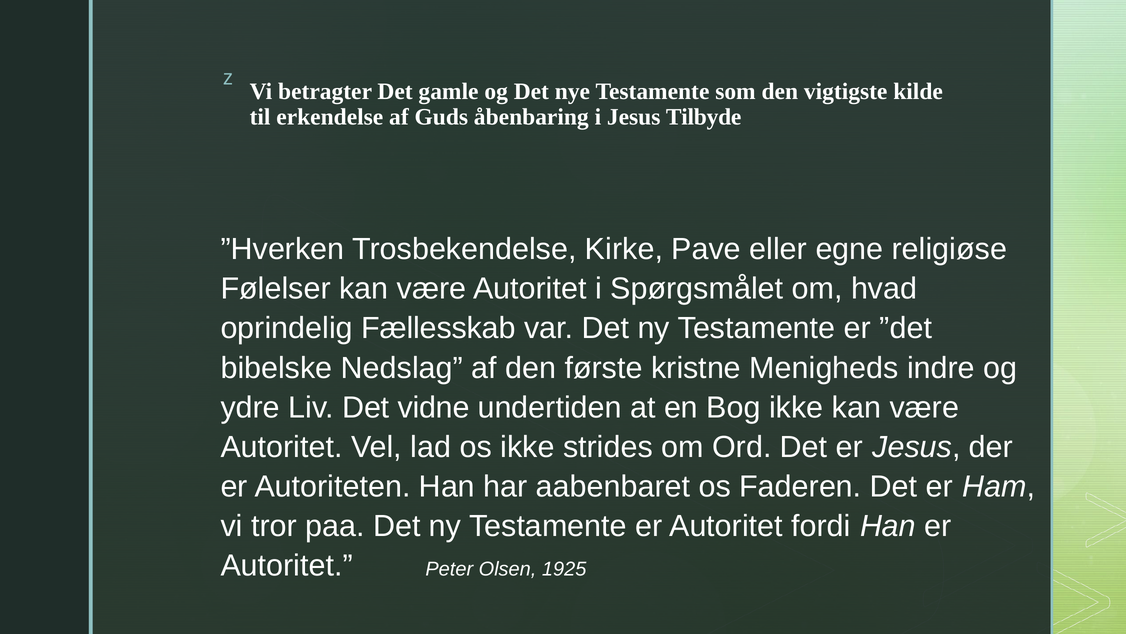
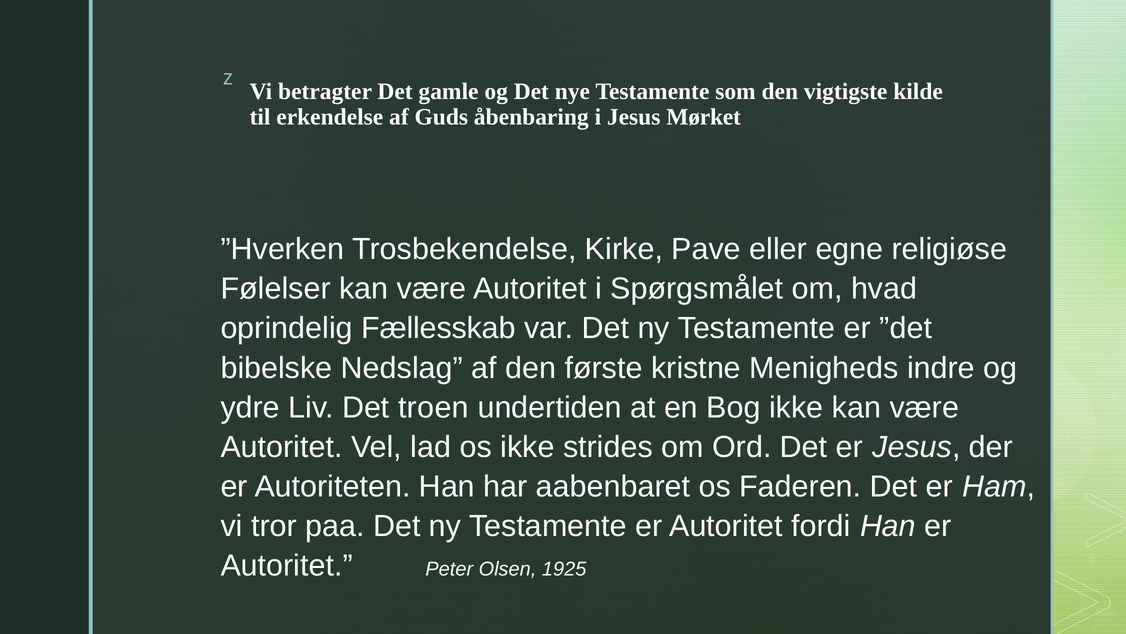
Tilbyde: Tilbyde -> Mørket (704, 117)
vidne: vidne -> troen (433, 407)
